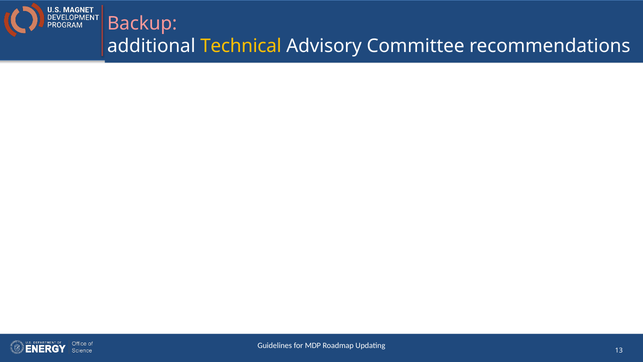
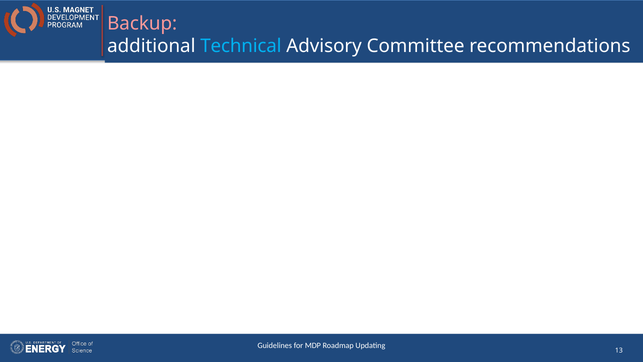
Technical colour: yellow -> light blue (241, 46)
